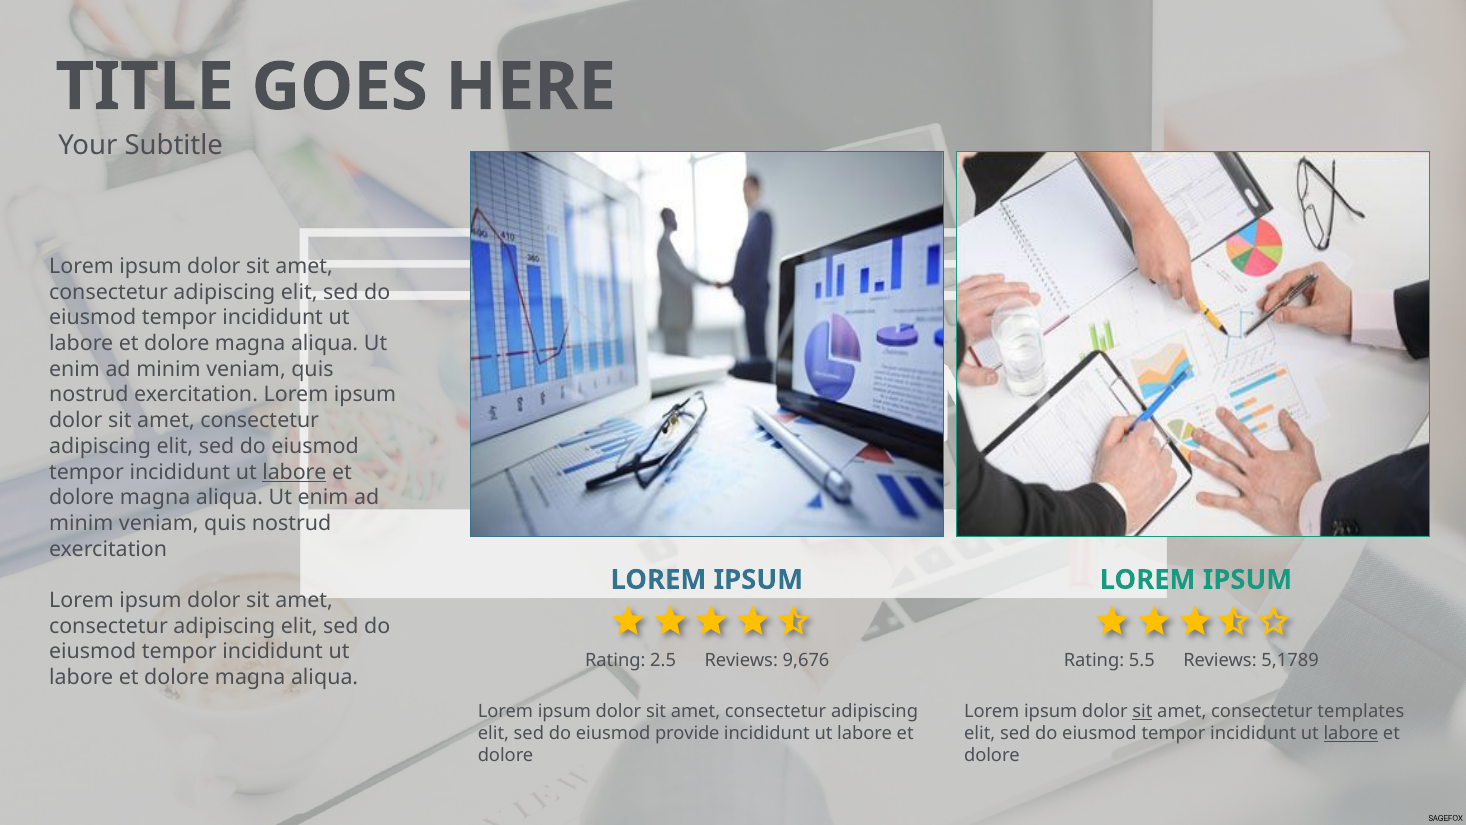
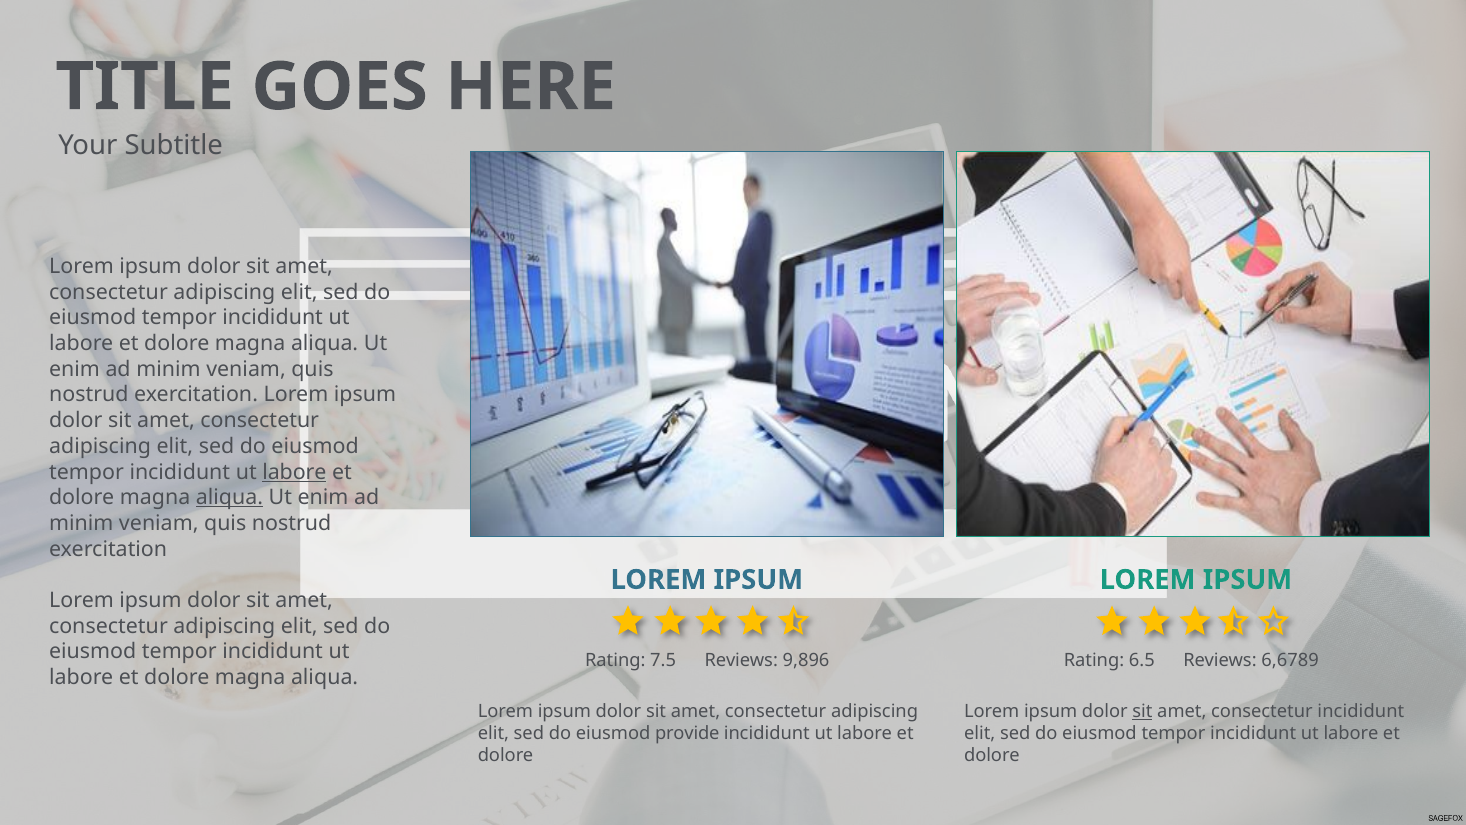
aliqua underline: none -> present (229, 497)
2.5: 2.5 -> 7.5 (663, 660)
9,676: 9,676 -> 9,896 (806, 660)
5.5: 5.5 -> 6.5 (1142, 661)
5,1789: 5,1789 -> 6,6789 (1290, 661)
consectetur templates: templates -> incididunt (1361, 711)
labore underline: present -> none (1351, 733)
